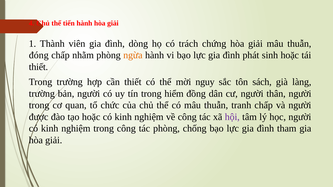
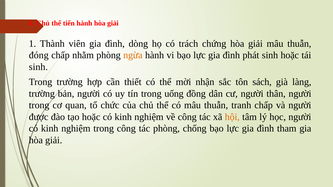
thiết: thiết -> sinh (38, 67)
nguy: nguy -> nhận (205, 82)
hiểm: hiểm -> uống (174, 94)
hội colour: purple -> orange (232, 117)
